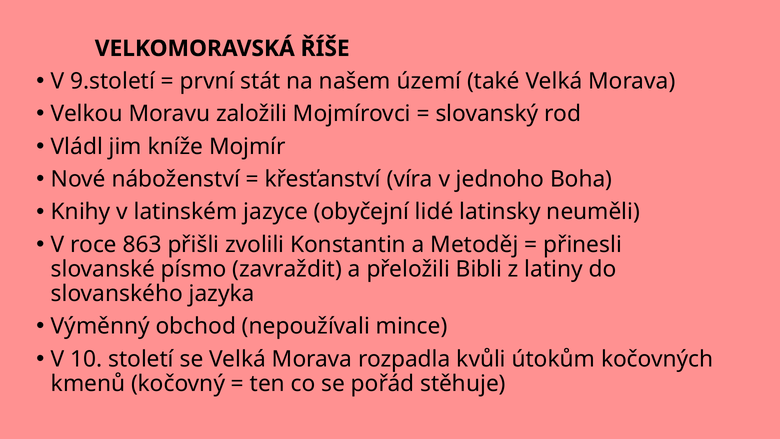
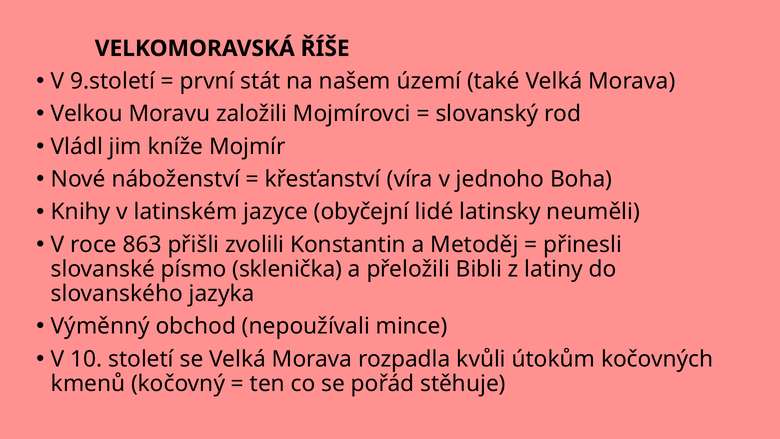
zavraždit: zavraždit -> sklenička (287, 269)
